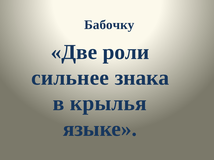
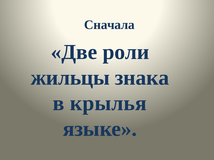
Бабочку: Бабочку -> Сначала (109, 25)
сильнее: сильнее -> жильцы (70, 78)
